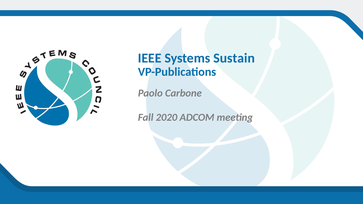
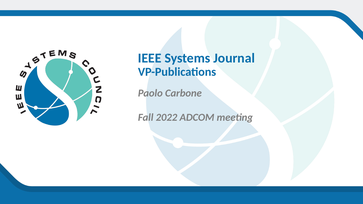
Sustain: Sustain -> Journal (234, 58)
2020: 2020 -> 2022 (167, 117)
